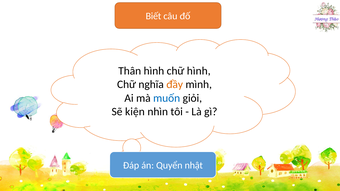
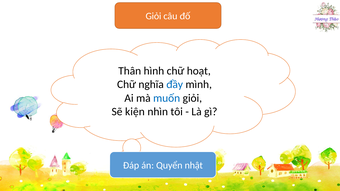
Biết: Biết -> Giỏi (153, 16)
chữ hình: hình -> hoạt (199, 71)
đầy colour: orange -> blue (175, 85)
